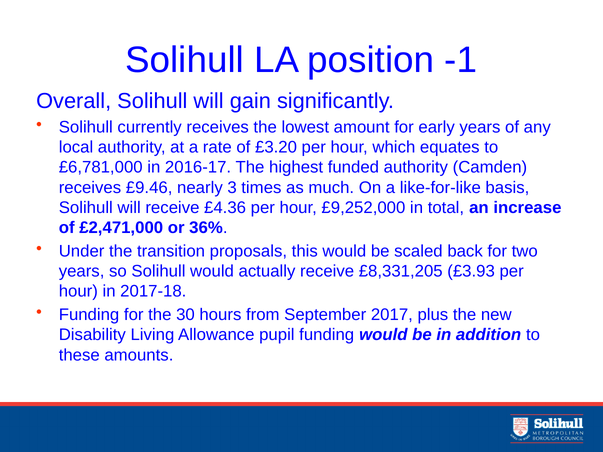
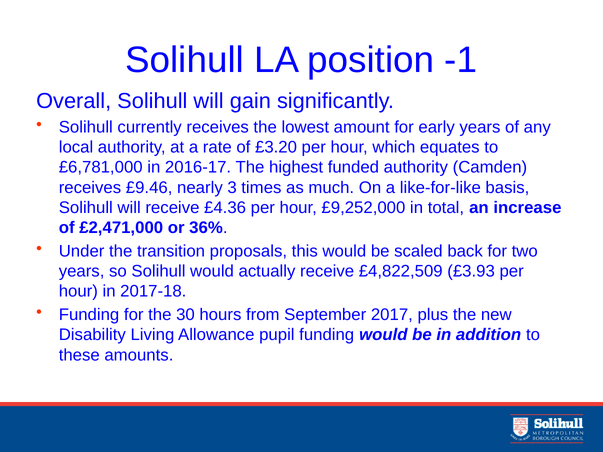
£8,331,205: £8,331,205 -> £4,822,509 (401, 271)
